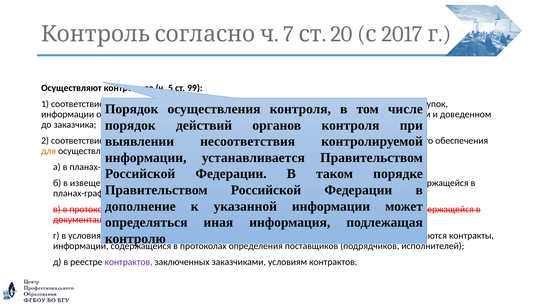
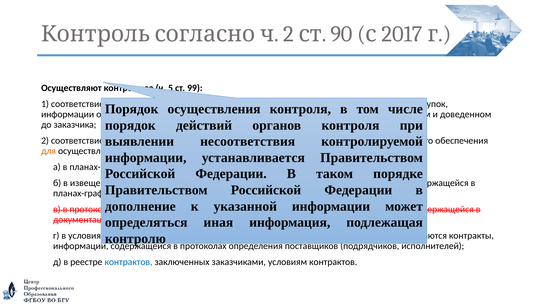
7: 7 -> 2 (289, 34)
20: 20 -> 90 (342, 34)
контрактов colour: purple -> blue (128, 262)
